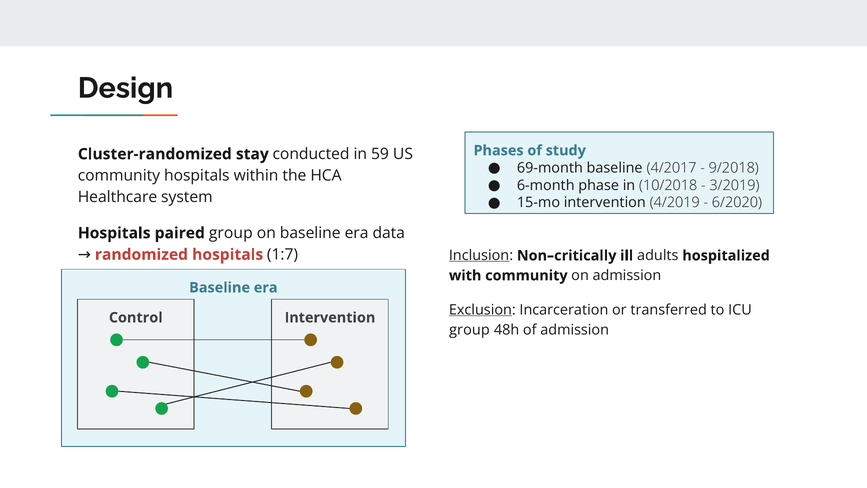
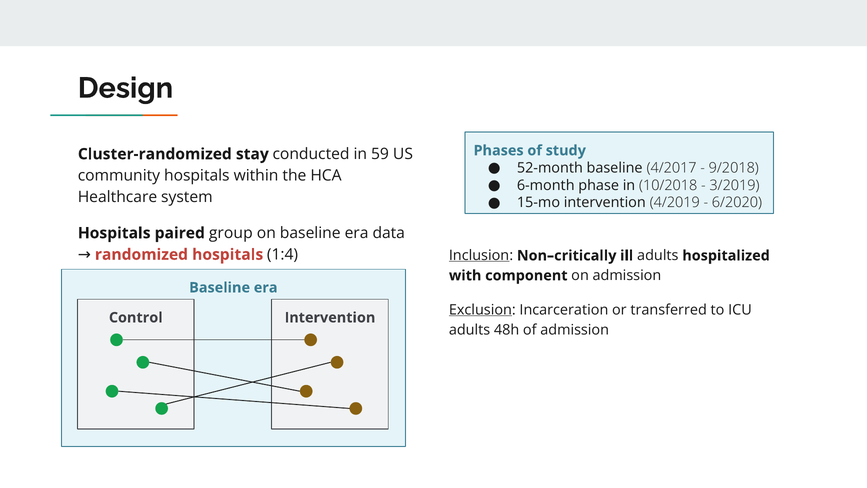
69-month: 69-month -> 52-month (550, 168)
1:7: 1:7 -> 1:4 (283, 254)
with community: community -> component (526, 275)
group: group -> adults (470, 330)
